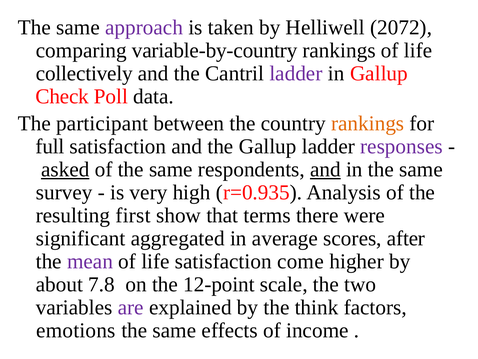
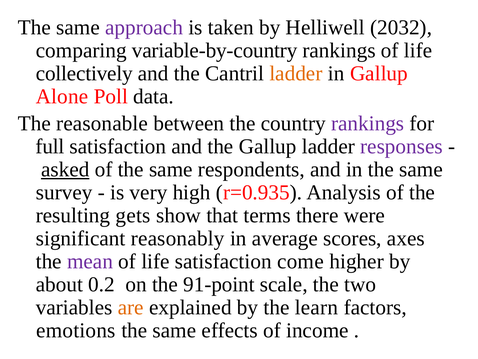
2072: 2072 -> 2032 (401, 27)
ladder colour: purple -> orange (296, 73)
Check: Check -> Alone (62, 96)
participant: participant -> reasonable (102, 123)
rankings colour: orange -> purple (368, 123)
and underline: present -> none (325, 169)
first: first -> gets (133, 215)
aggregated: aggregated -> reasonably (178, 238)
after: after -> axes (406, 238)
7.8: 7.8 -> 0.2 (102, 284)
12-point: 12-point -> 91-point (219, 284)
are colour: purple -> orange (131, 307)
think: think -> learn (316, 307)
